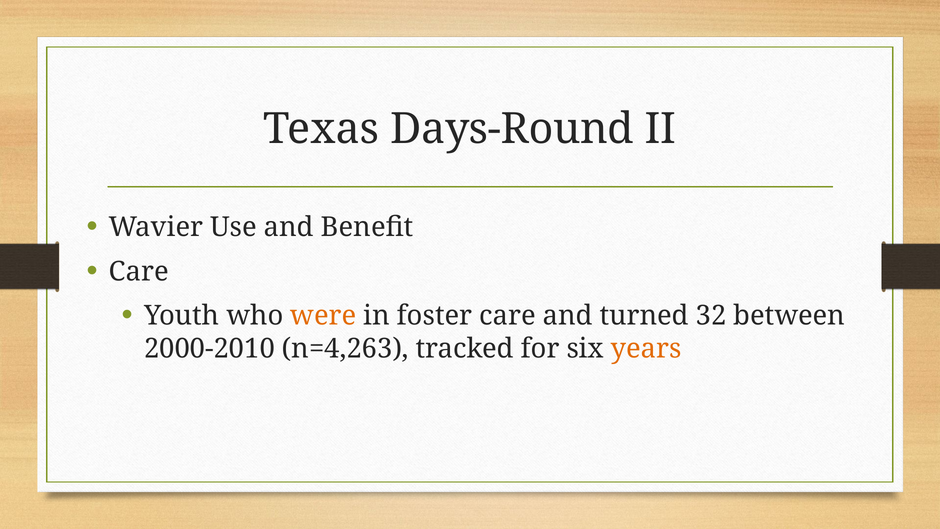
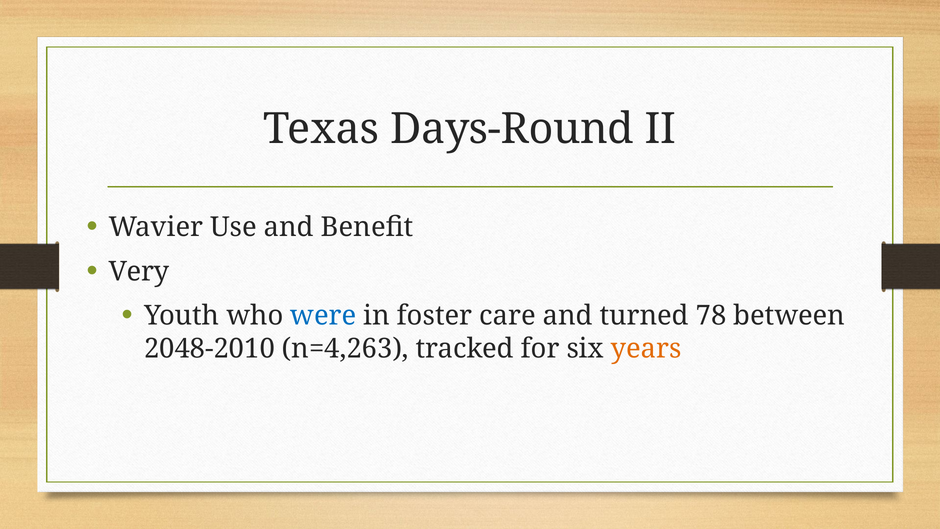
Care: Care -> Very (139, 271)
were colour: orange -> blue (323, 316)
32: 32 -> 78 (711, 316)
2000-2010: 2000-2010 -> 2048-2010 (209, 349)
